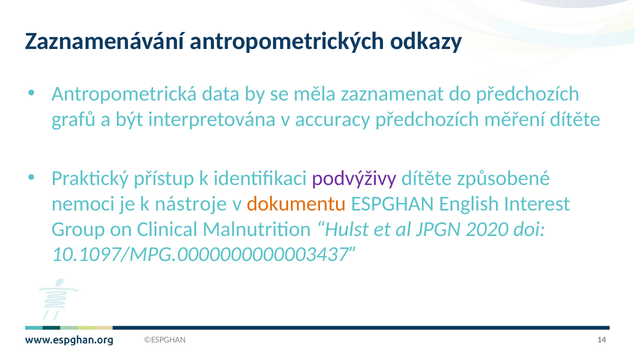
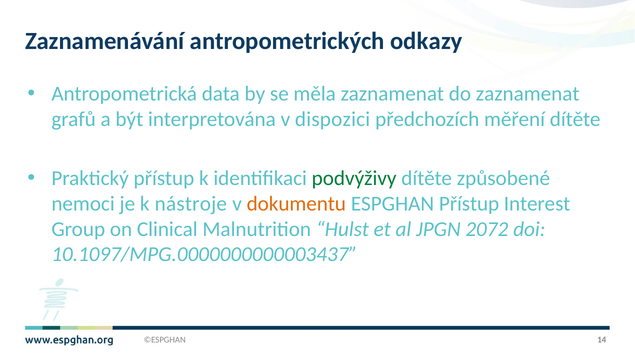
do předchozích: předchozích -> zaznamenat (528, 94)
accuracy: accuracy -> dispozici (333, 119)
podvýživy colour: purple -> green (354, 178)
ESPGHAN English: English -> Přístup (469, 204)
2020: 2020 -> 2072 (487, 229)
